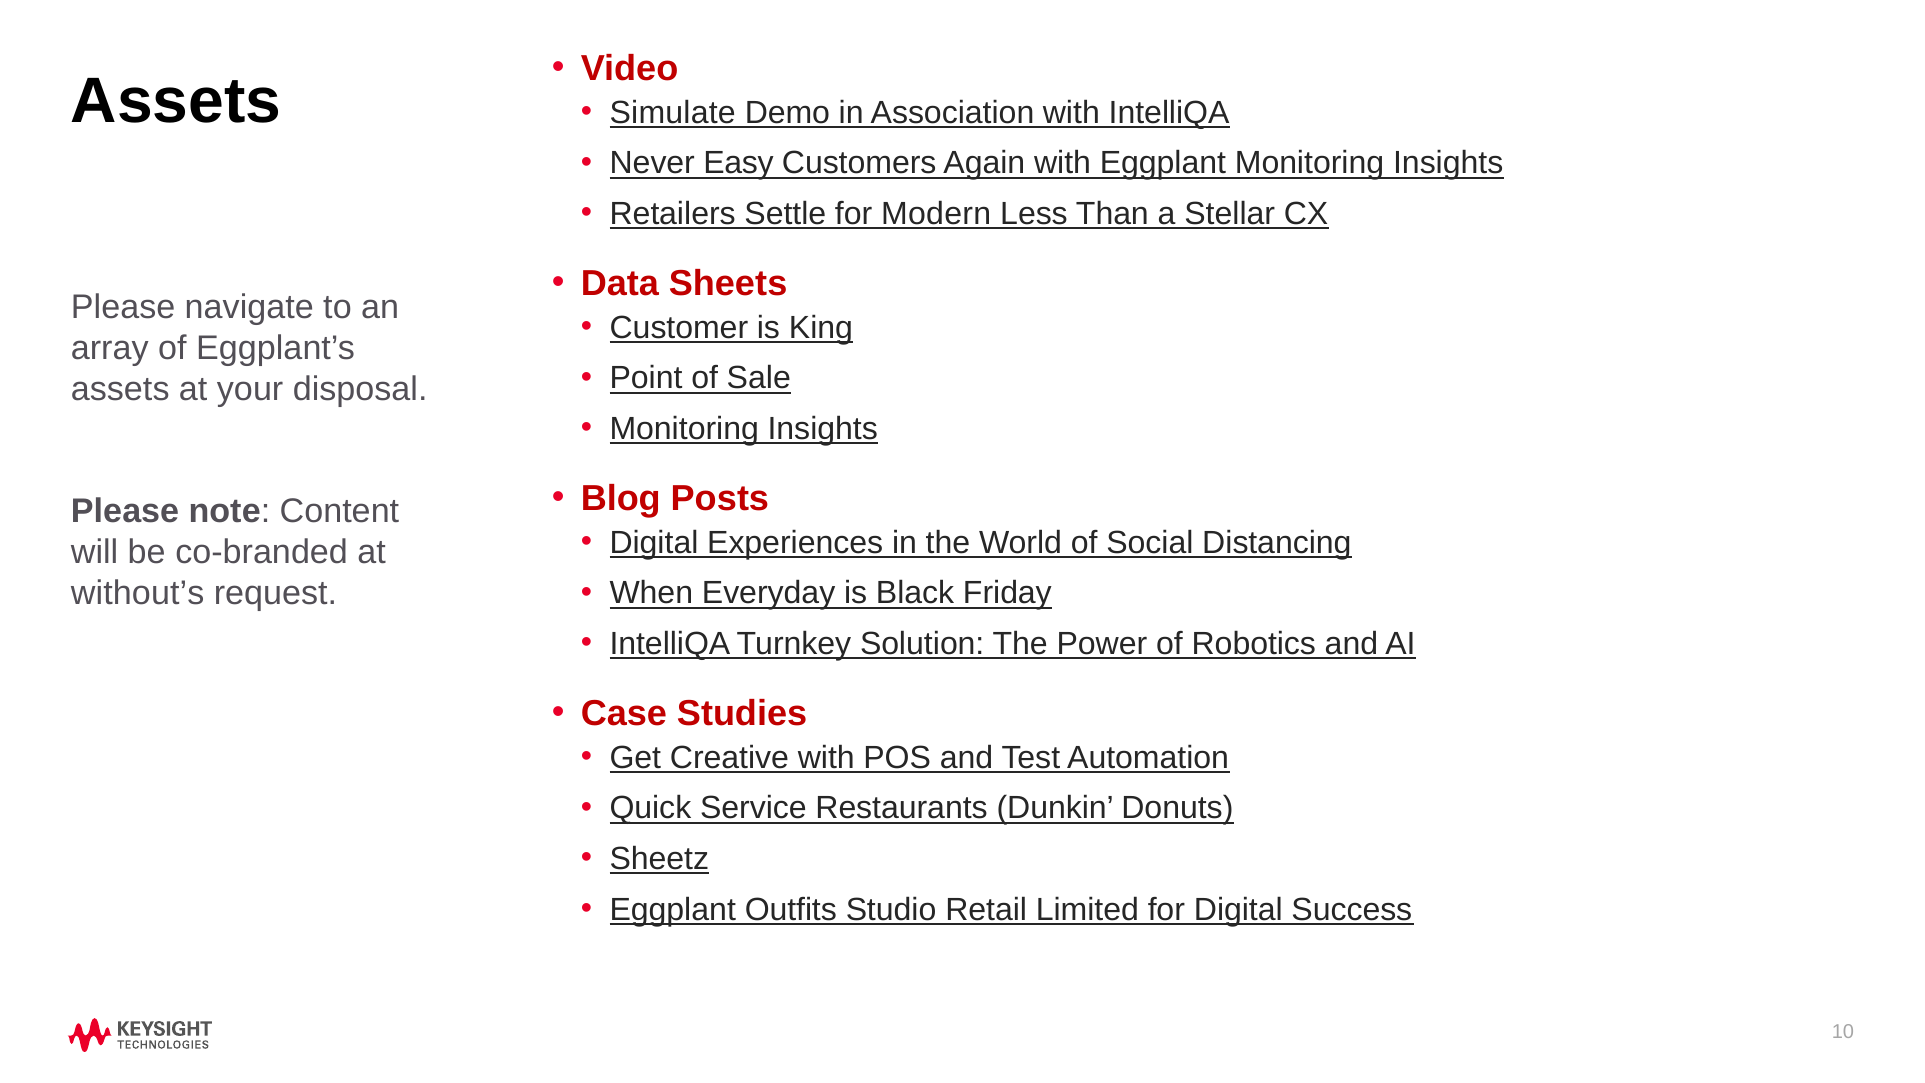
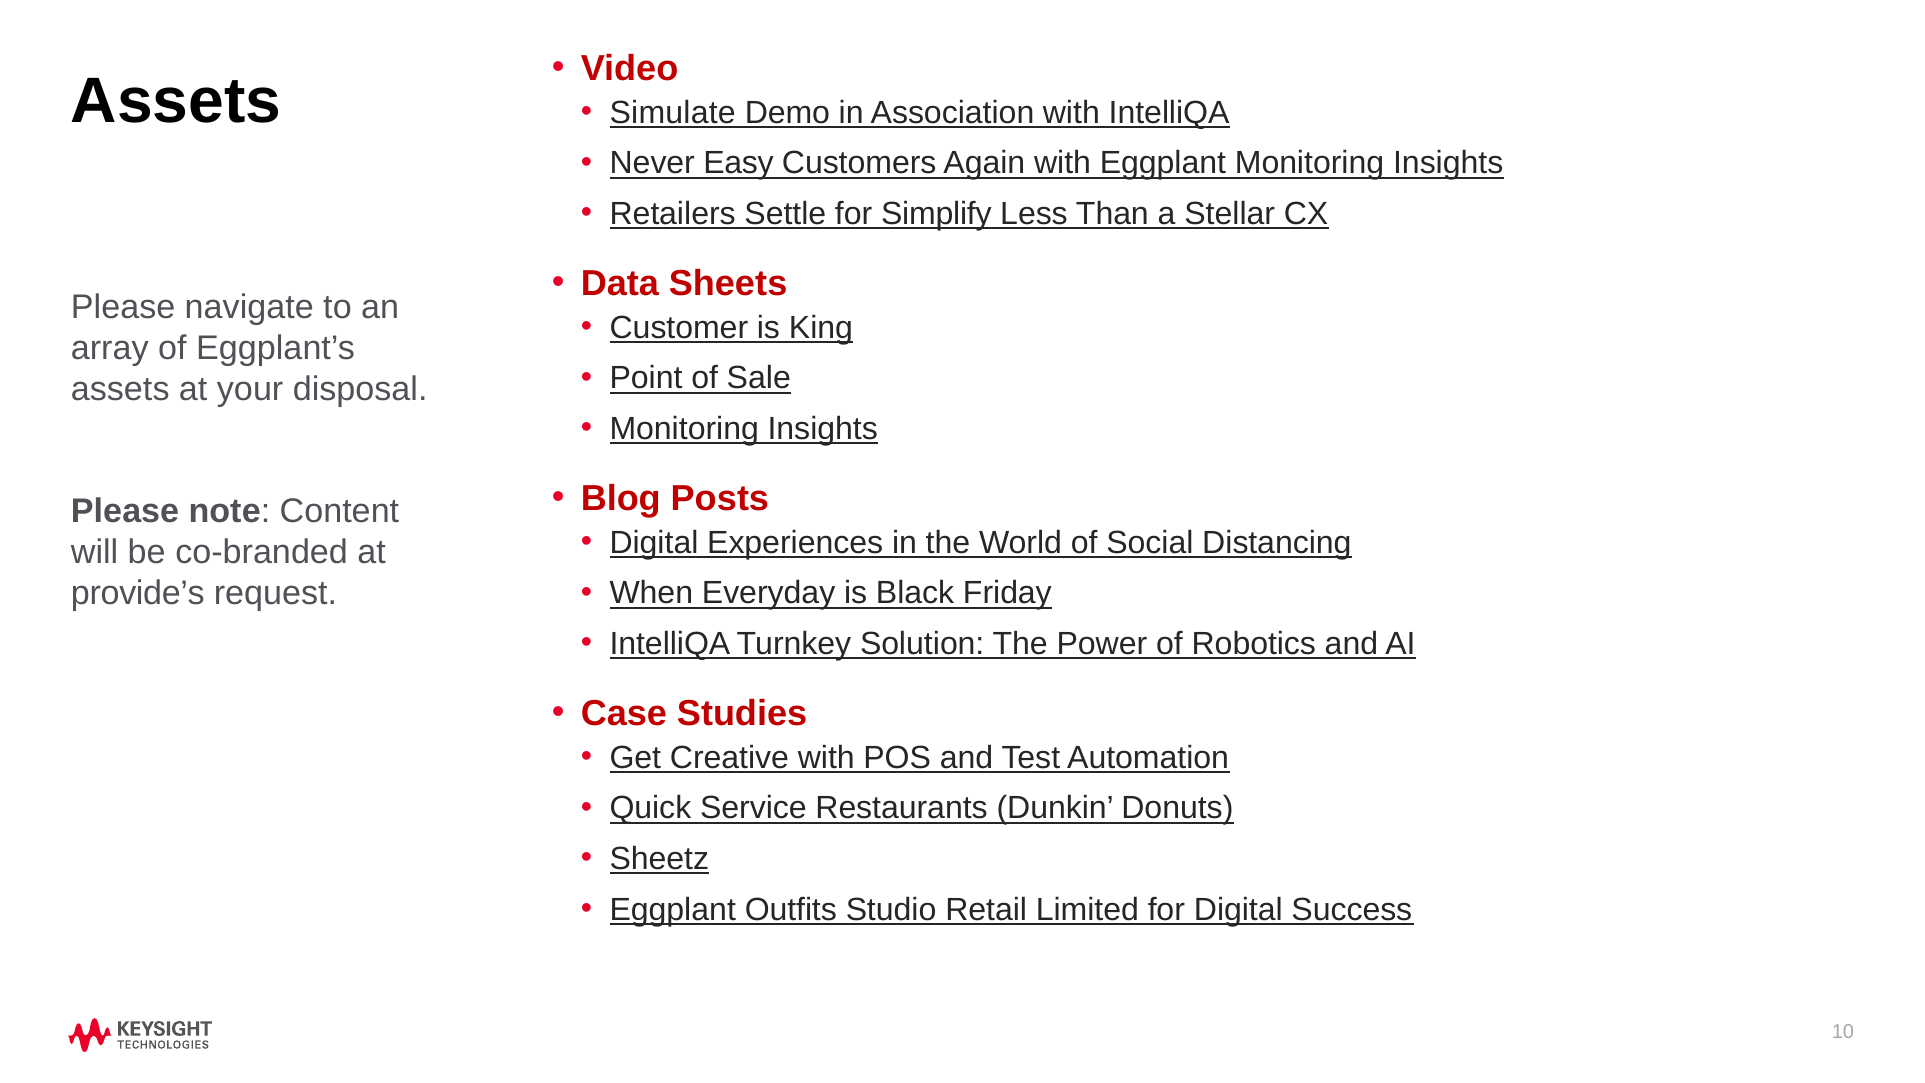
Modern: Modern -> Simplify (936, 214)
without’s: without’s -> provide’s (138, 593)
